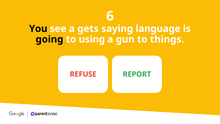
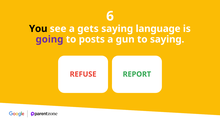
going colour: black -> purple (49, 39)
using: using -> posts (92, 39)
to things: things -> saying (167, 39)
